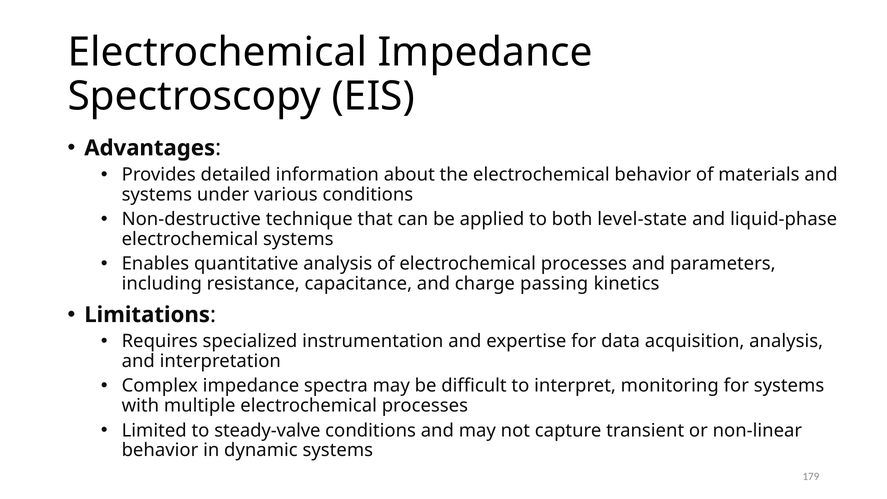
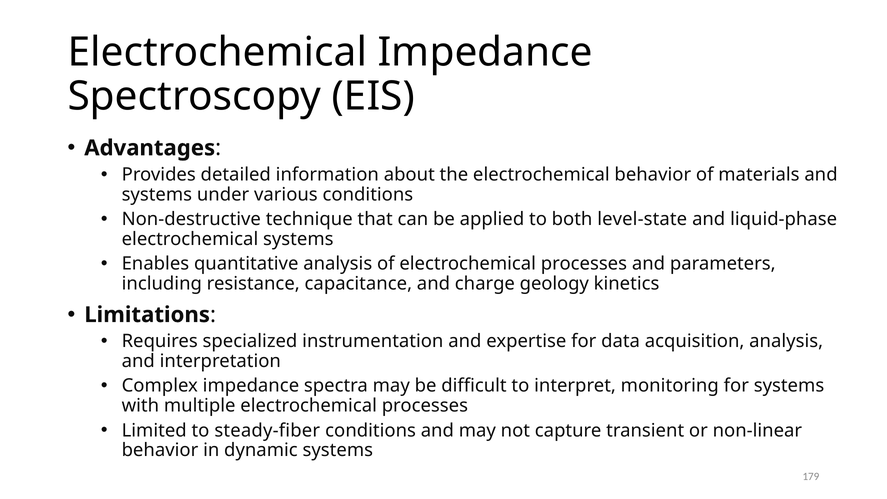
passing: passing -> geology (554, 284)
steady-valve: steady-valve -> steady-fiber (267, 430)
